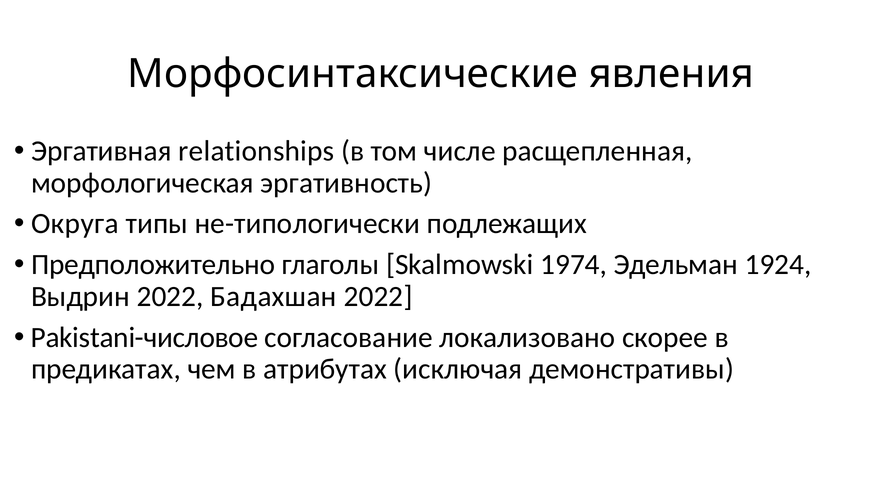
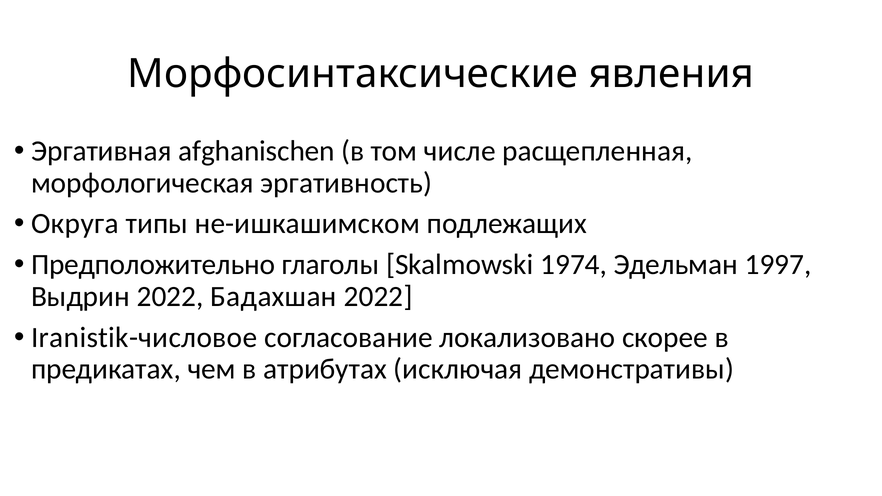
relationships: relationships -> afghanischen (257, 151)
не-типологически: не-типологически -> не-ишкашимском (307, 224)
1924: 1924 -> 1997 (778, 265)
Pakistani-числовое: Pakistani-числовое -> Iranistik-числовое (144, 338)
